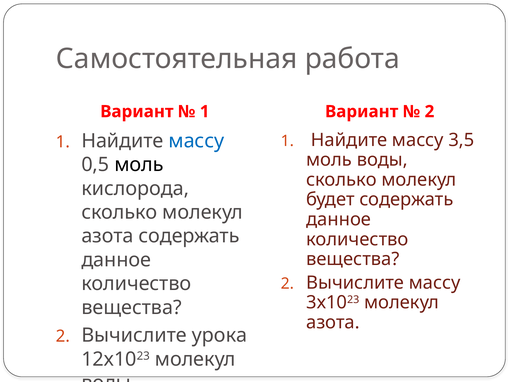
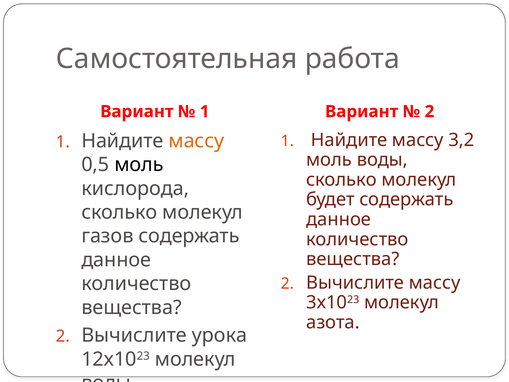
3,5: 3,5 -> 3,2 (461, 140)
массу colour: blue -> orange (196, 141)
азота: азота -> газов (107, 236)
